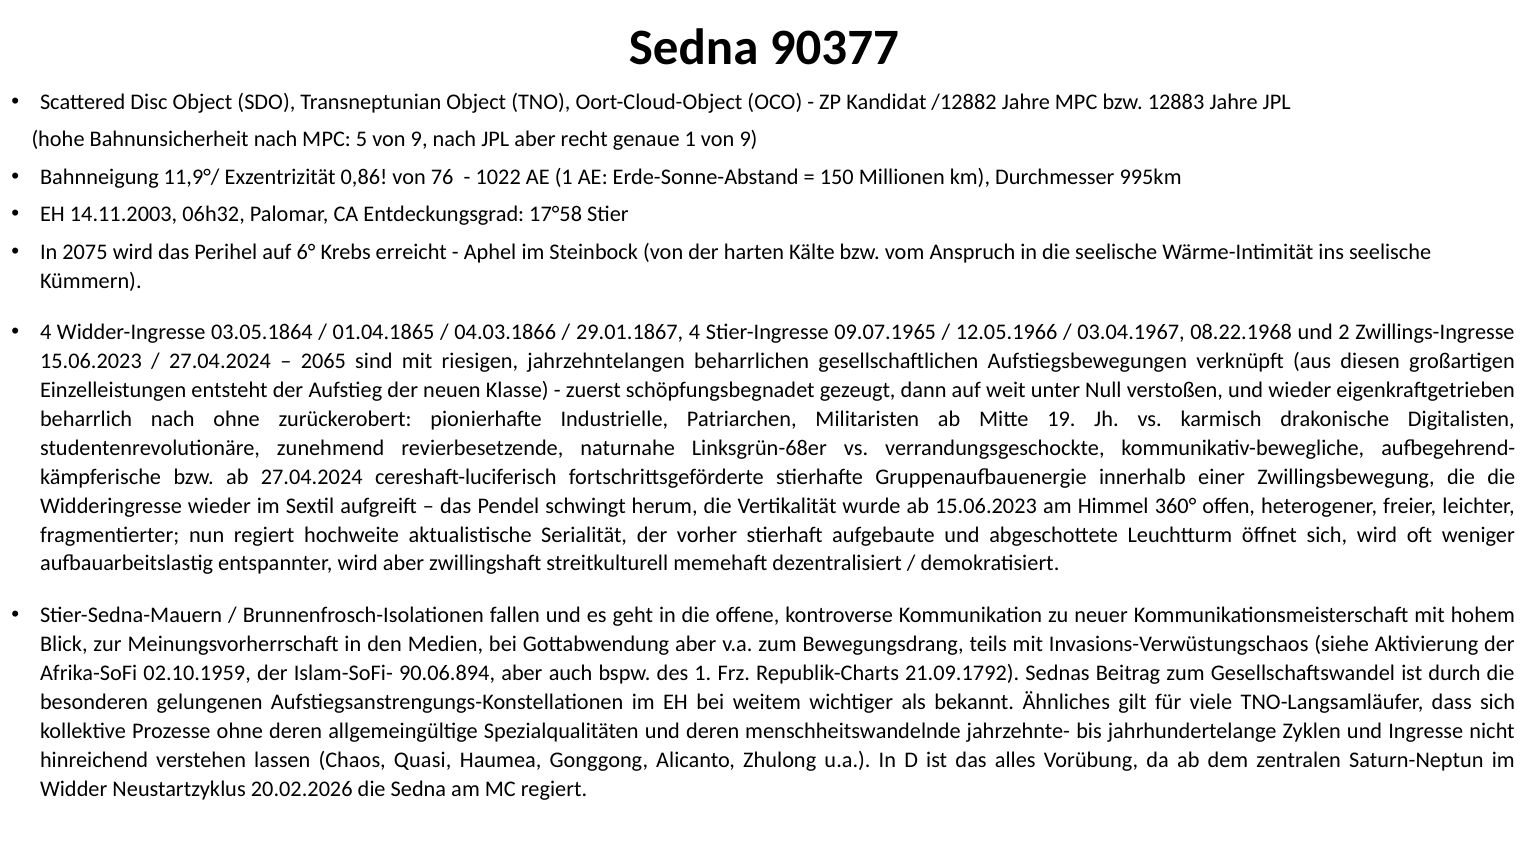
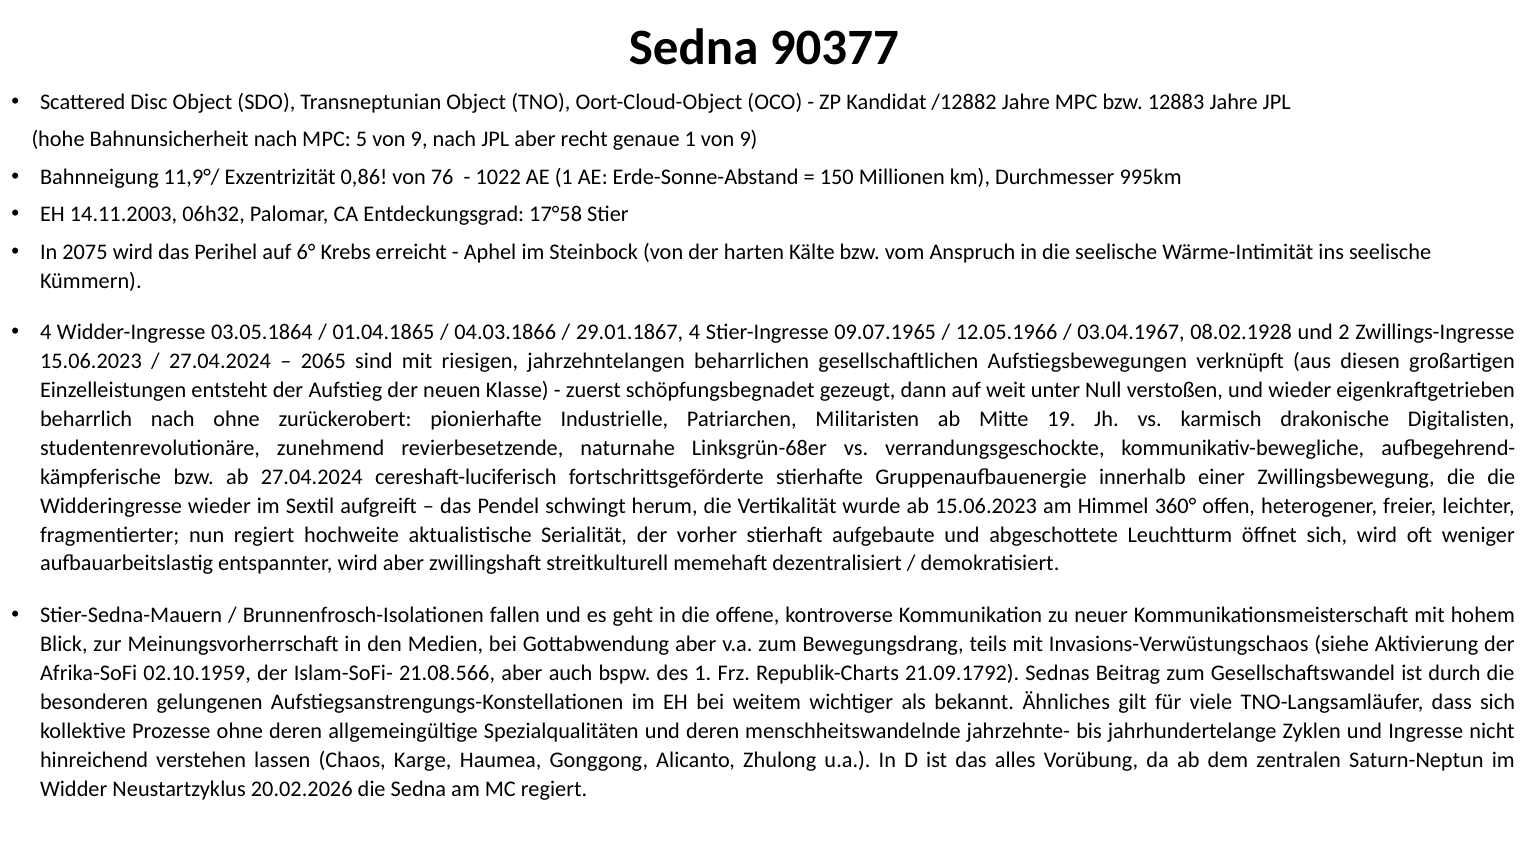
08.22.1968: 08.22.1968 -> 08.02.1928 (1241, 332)
90.06.894: 90.06.894 -> 21.08.566 (447, 673)
Quasi: Quasi -> Karge (423, 759)
